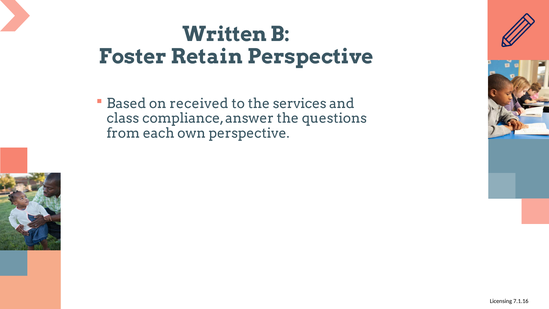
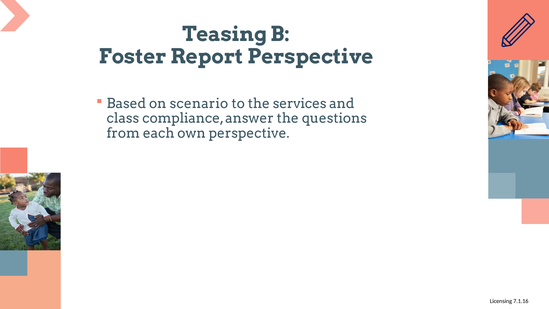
Written: Written -> Teasing (225, 34)
Retain: Retain -> Report (207, 57)
received: received -> scenario (199, 103)
